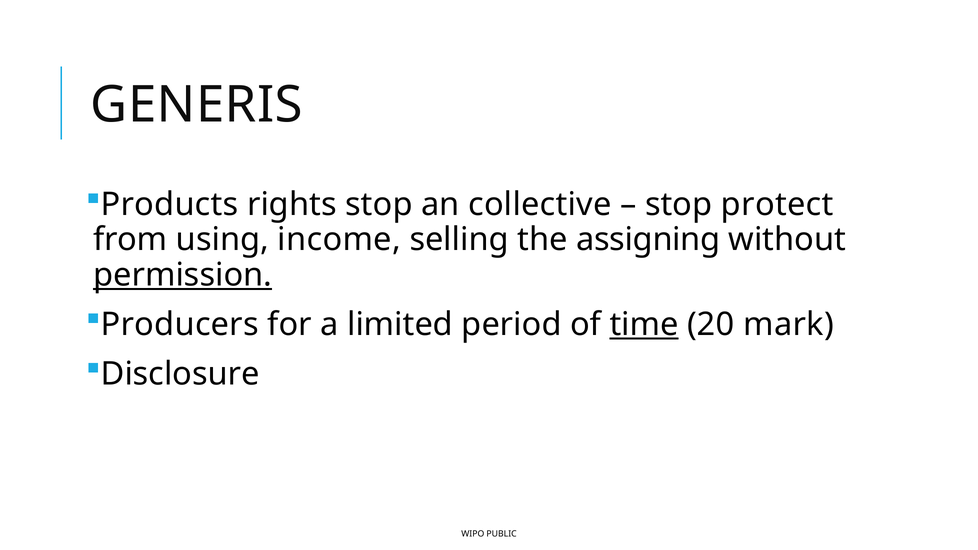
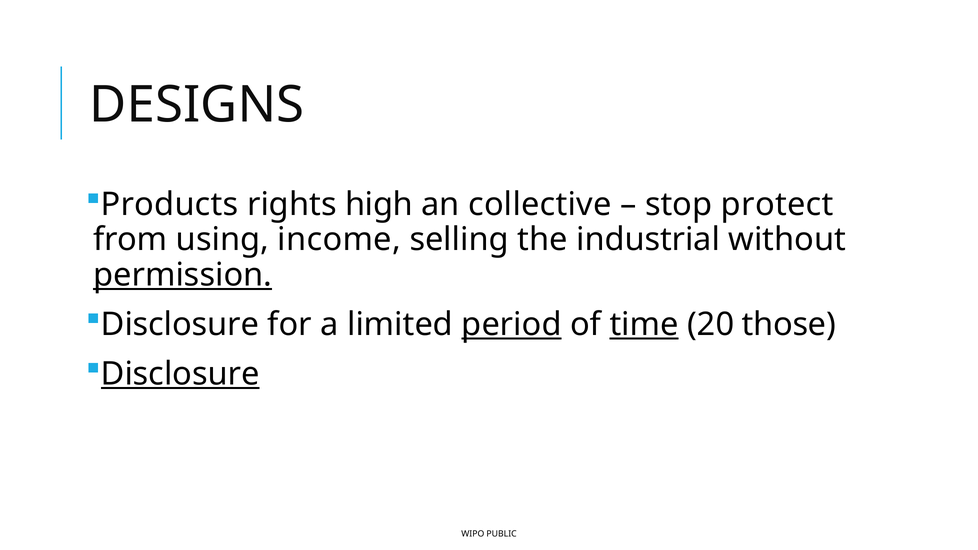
GENERIS: GENERIS -> DESIGNS (197, 105)
rights stop: stop -> high (379, 204)
assigning: assigning -> industrial (648, 240)
Producers: Producers -> Disclosure (180, 324)
period underline: none -> present (512, 324)
mark: mark -> those (789, 324)
Disclosure underline: none -> present (180, 374)
